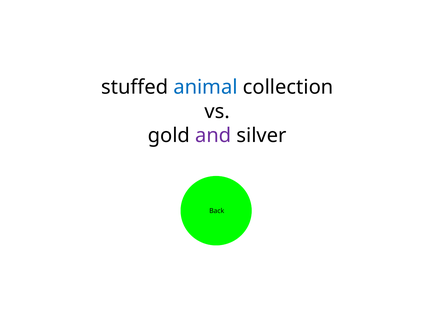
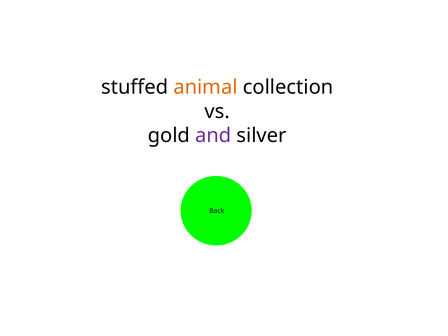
animal colour: blue -> orange (206, 87)
